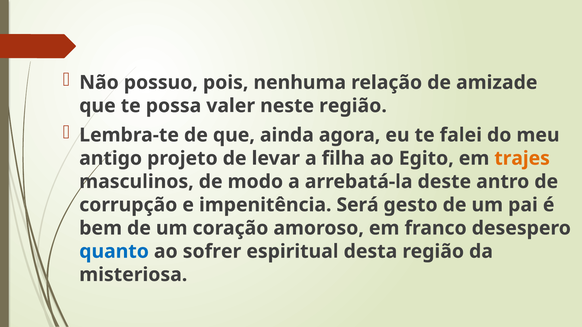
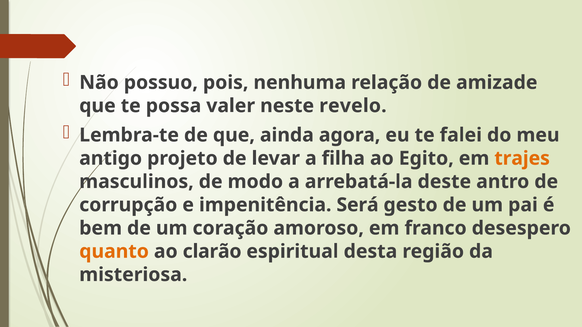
neste região: região -> revelo (353, 106)
quanto colour: blue -> orange (114, 252)
sofrer: sofrer -> clarão (212, 252)
